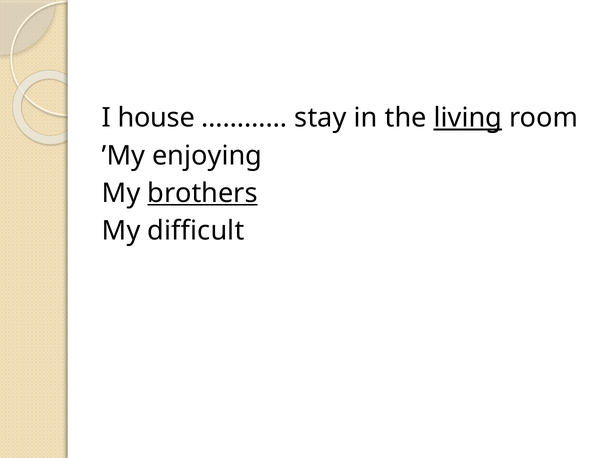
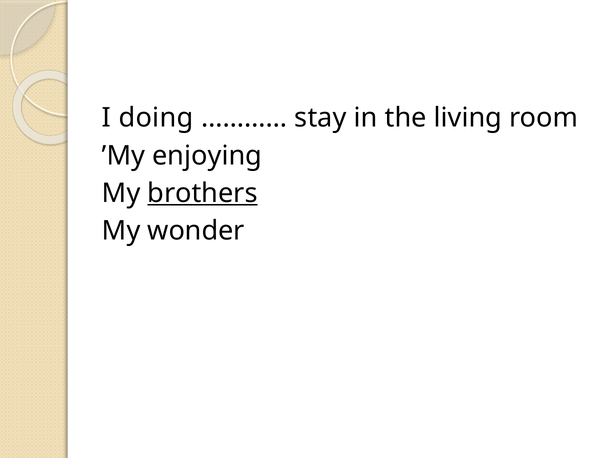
house: house -> doing (156, 118)
living underline: present -> none (468, 118)
difficult: difficult -> wonder (196, 231)
